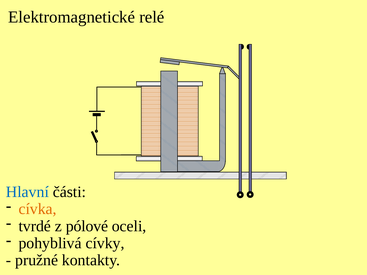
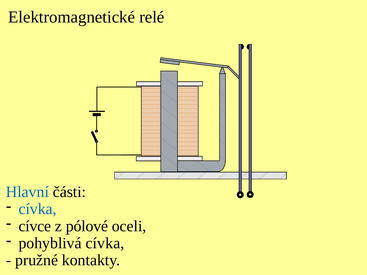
cívka colour: orange -> blue (38, 209)
tvrdé: tvrdé -> cívce (35, 226)
pohyblivá cívky: cívky -> cívka (105, 243)
